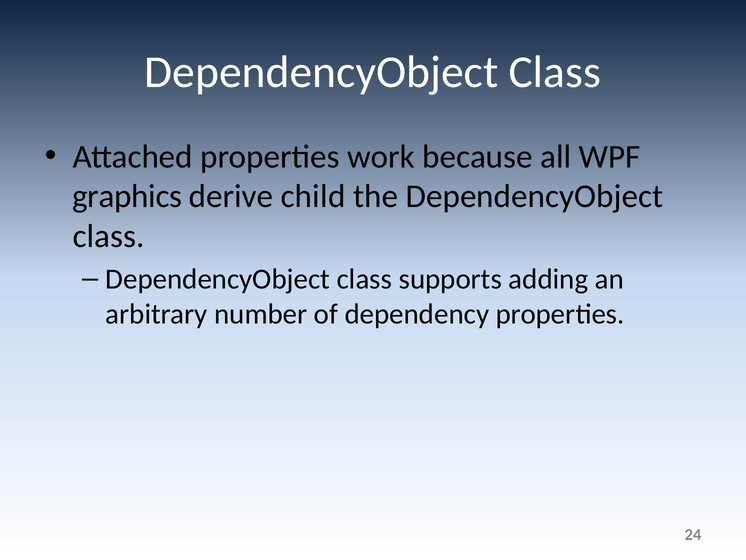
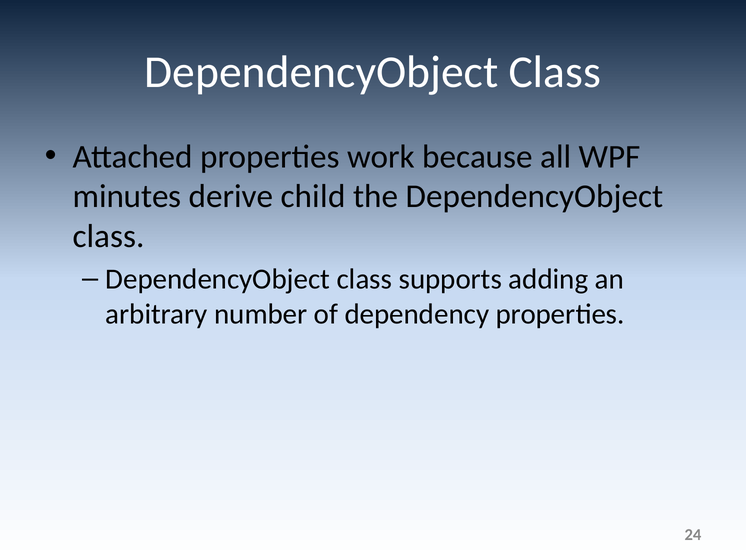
graphics: graphics -> minutes (127, 196)
